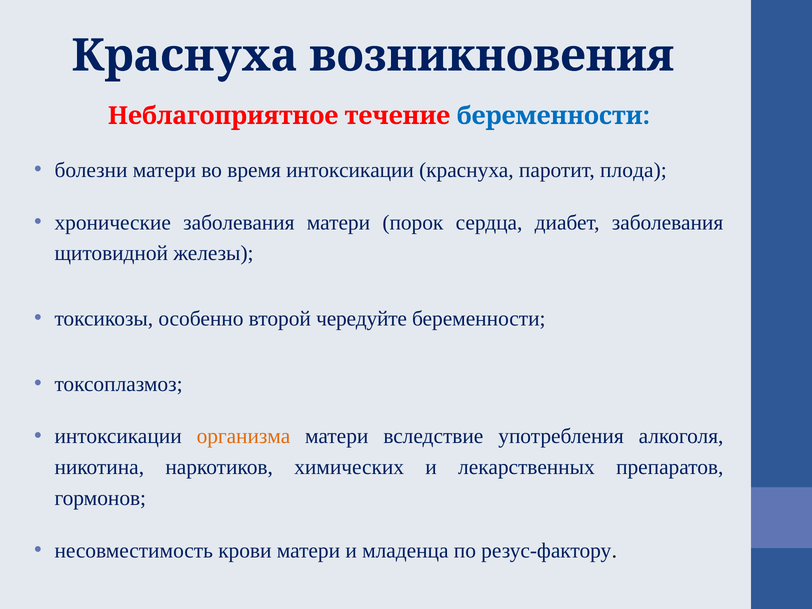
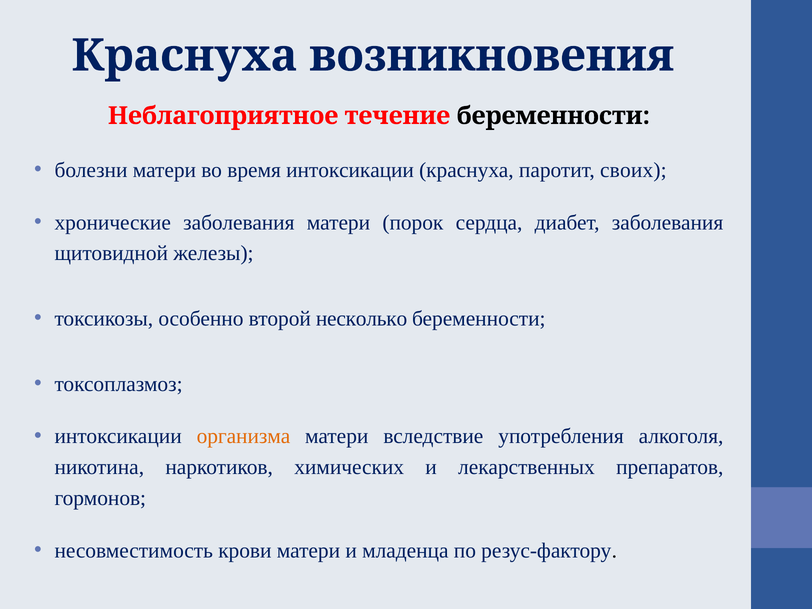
беременности colour: blue -> black (553, 116)
плода: плода -> своих (633, 170)
чередуйте: чередуйте -> несколько (362, 319)
